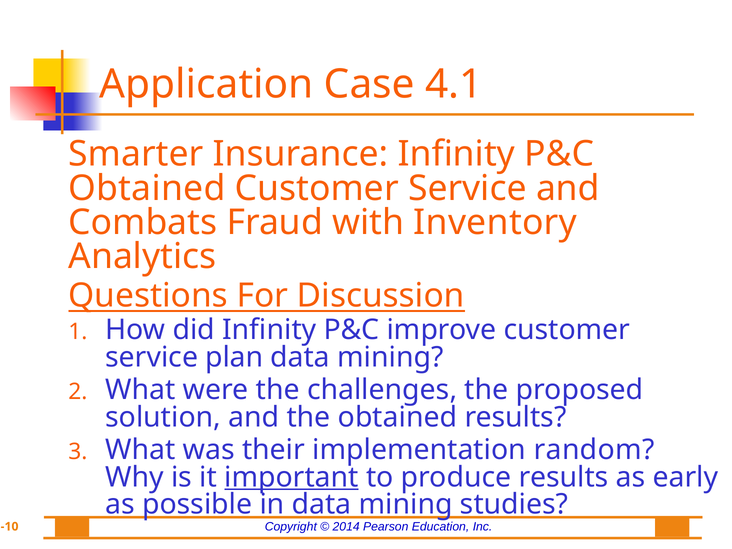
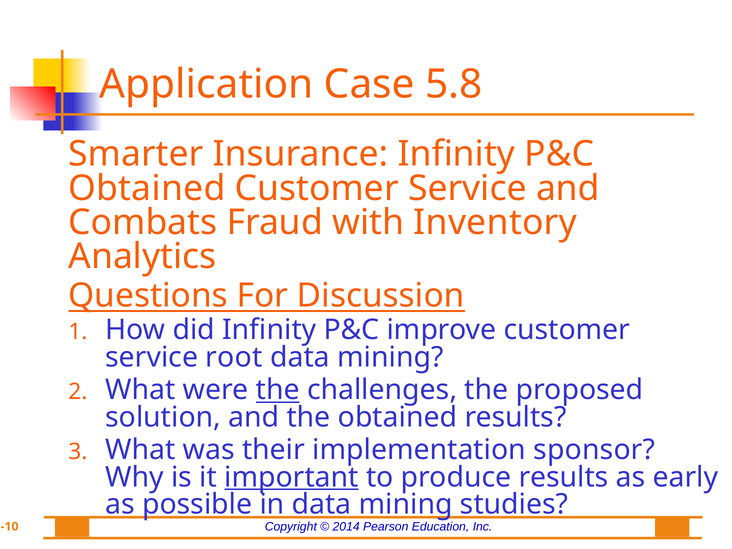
4.1: 4.1 -> 5.8 (454, 85)
plan: plan -> root (234, 357)
the underline: none -> present (278, 390)
random: random -> sponsor (594, 450)
